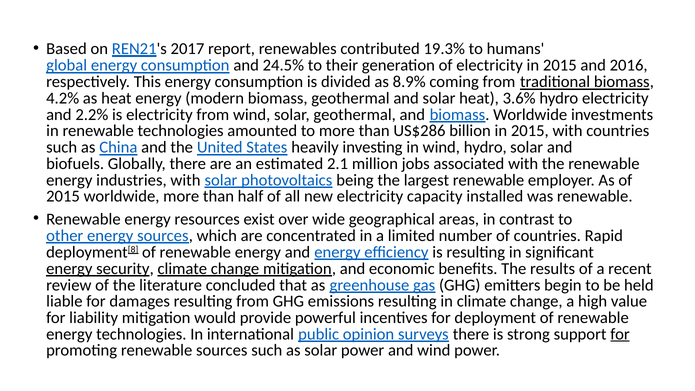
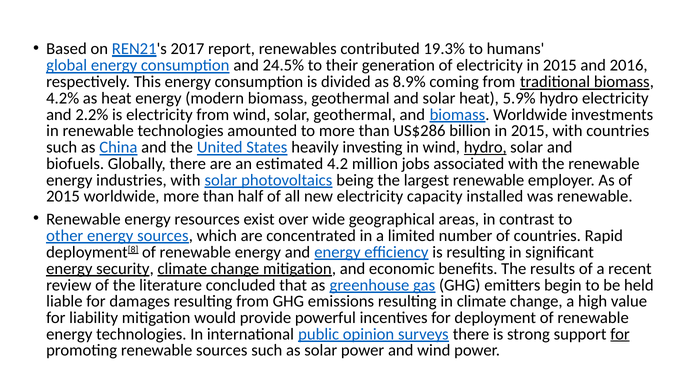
3.6%: 3.6% -> 5.9% (519, 98)
hydro underline: none -> present (485, 147)
2.1: 2.1 -> 4.2 (338, 164)
